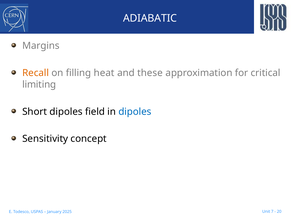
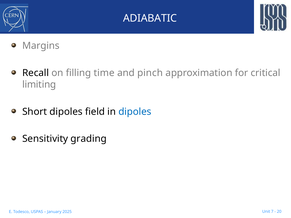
Recall colour: orange -> black (36, 73)
heat: heat -> time (104, 73)
these: these -> pinch (150, 73)
concept: concept -> grading (89, 139)
